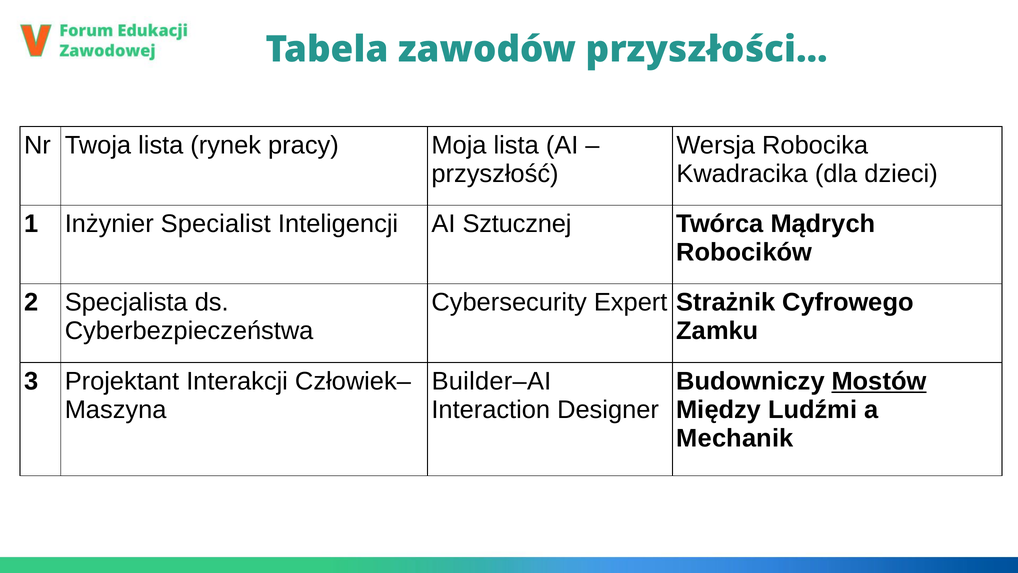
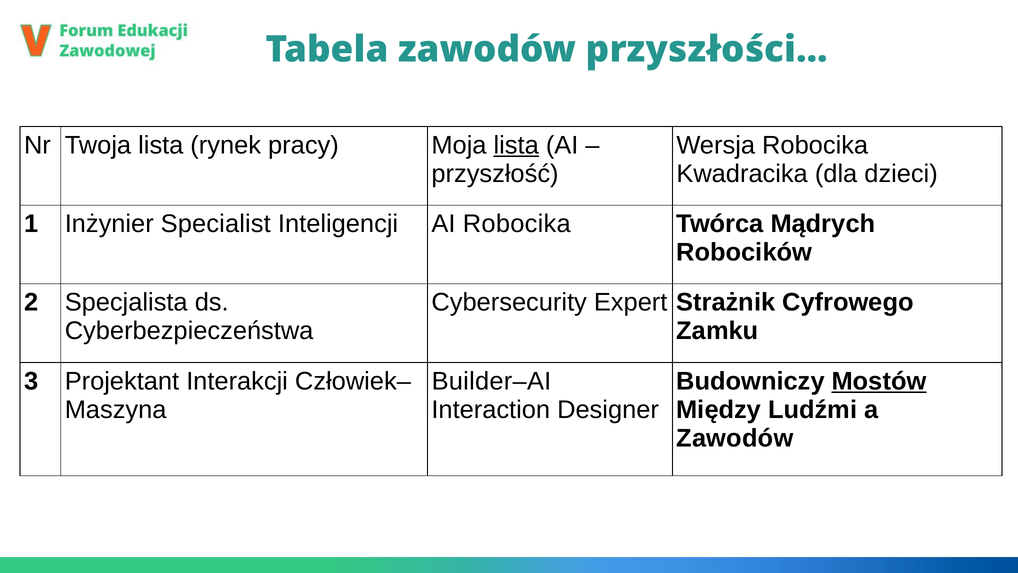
lista underline: none -> present (516, 145)
AI Sztucznej: Sztucznej -> Robocika (517, 224)
Mechanik: Mechanik -> Zawodów (735, 438)
